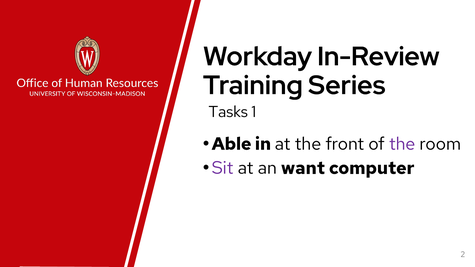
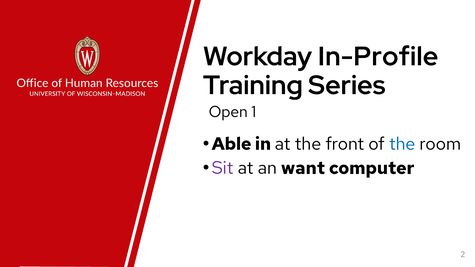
In-Review: In-Review -> In-Profile (378, 57)
Tasks: Tasks -> Open (228, 112)
the colour: purple -> blue (402, 144)
